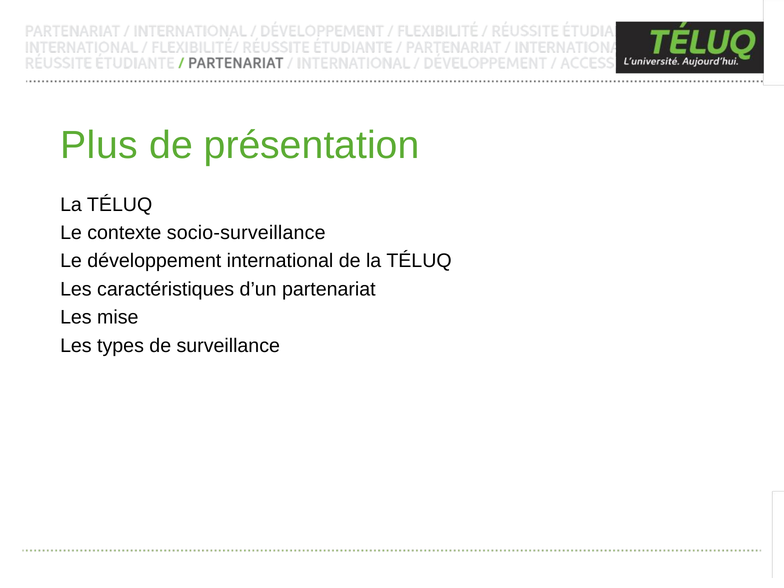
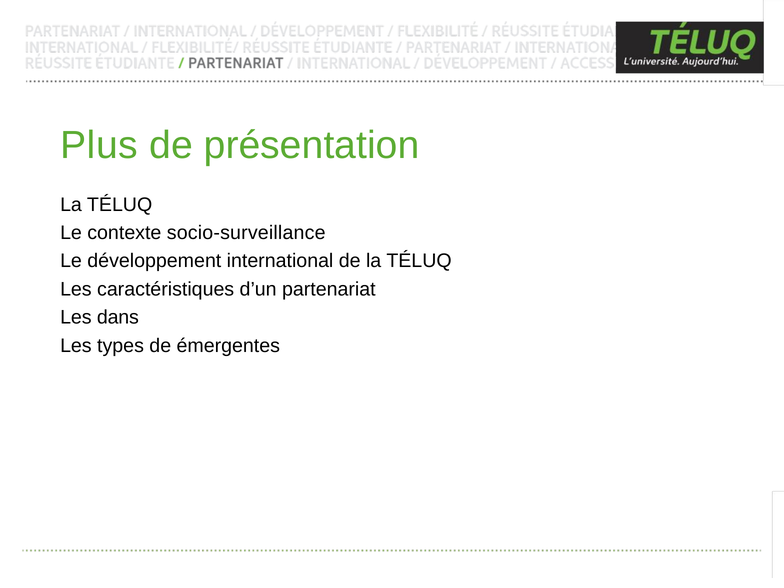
mise: mise -> dans (118, 317)
surveillance: surveillance -> émergentes (228, 346)
